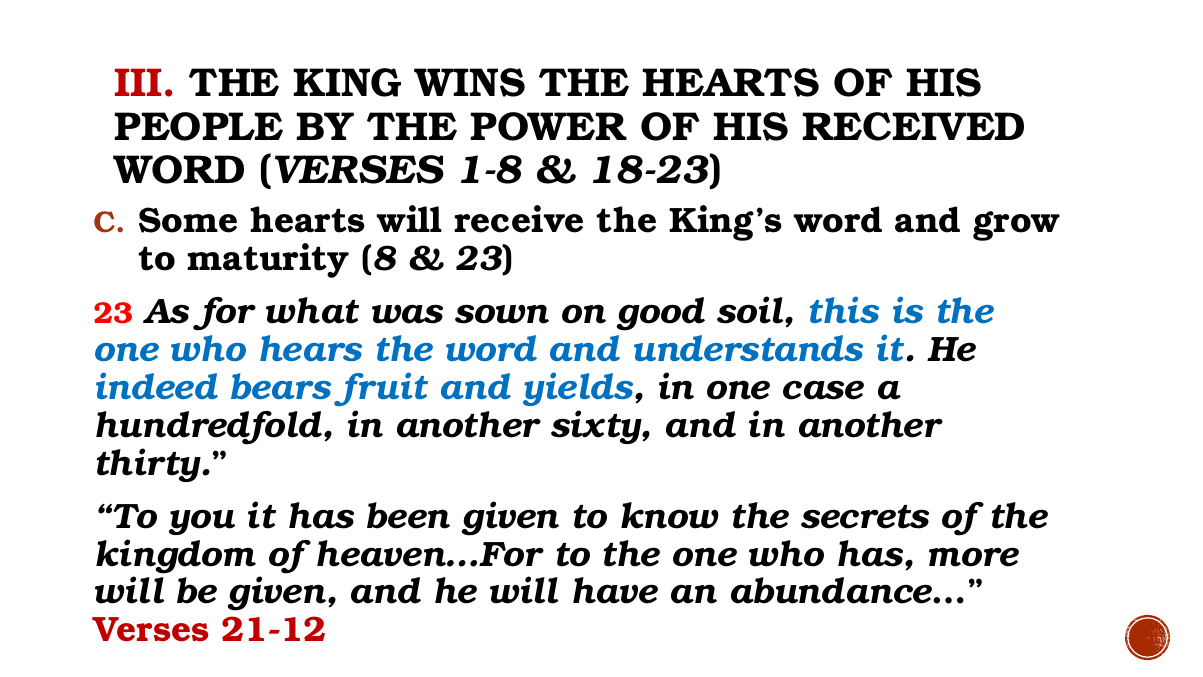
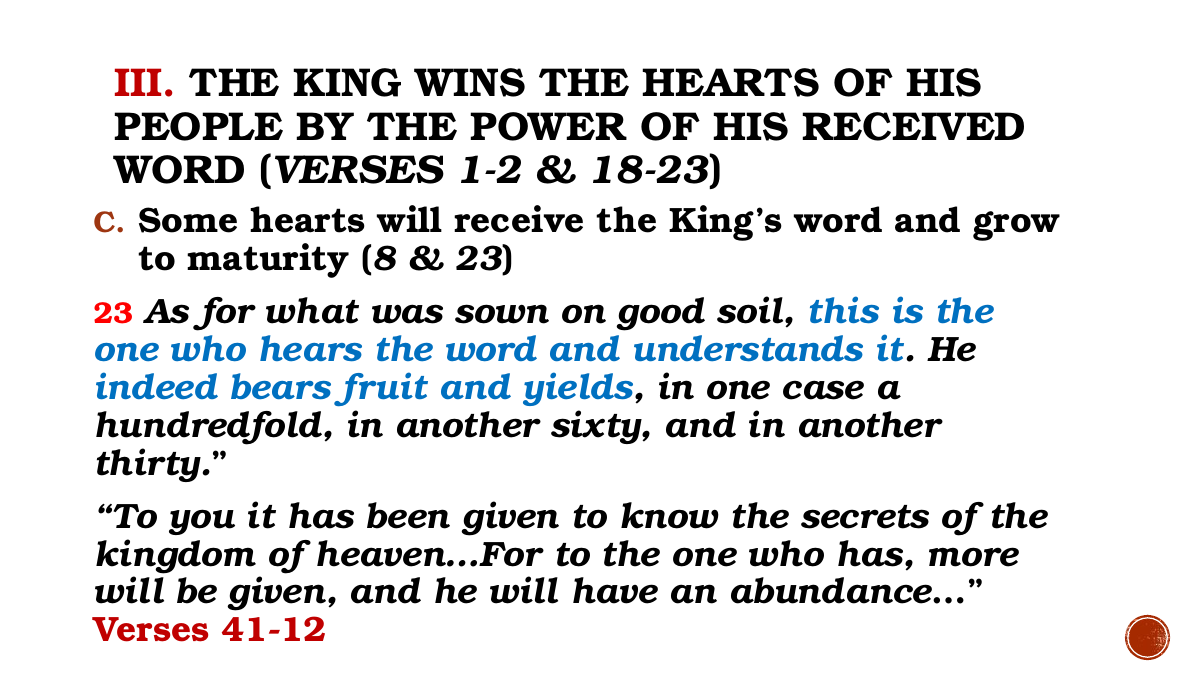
1-8: 1-8 -> 1-2 (489, 170)
21-12: 21-12 -> 41-12 (274, 630)
